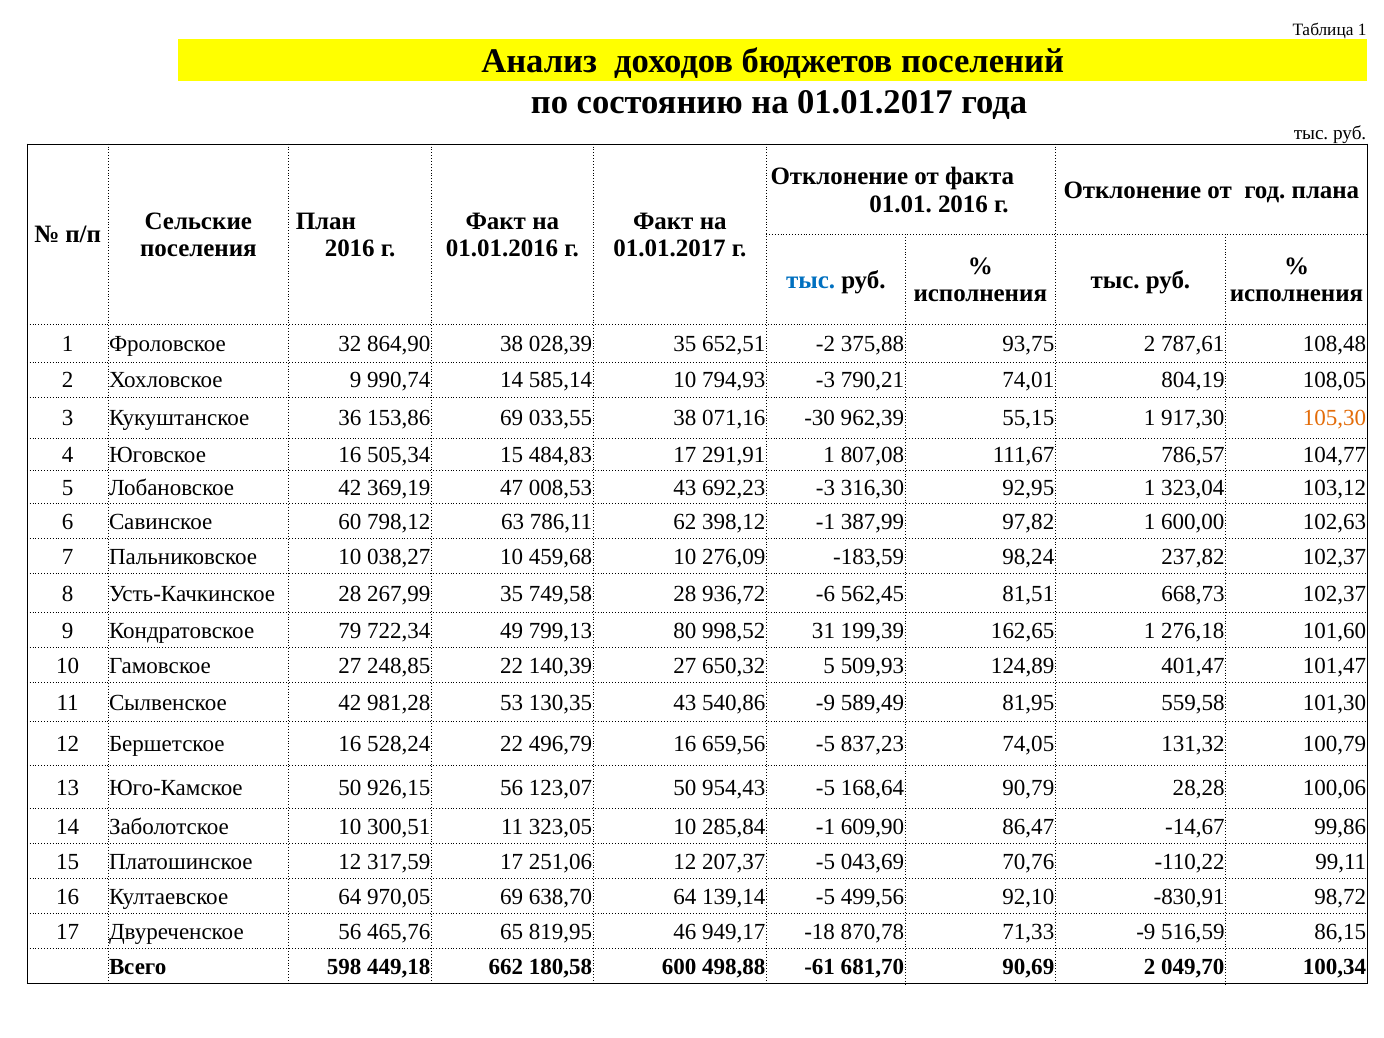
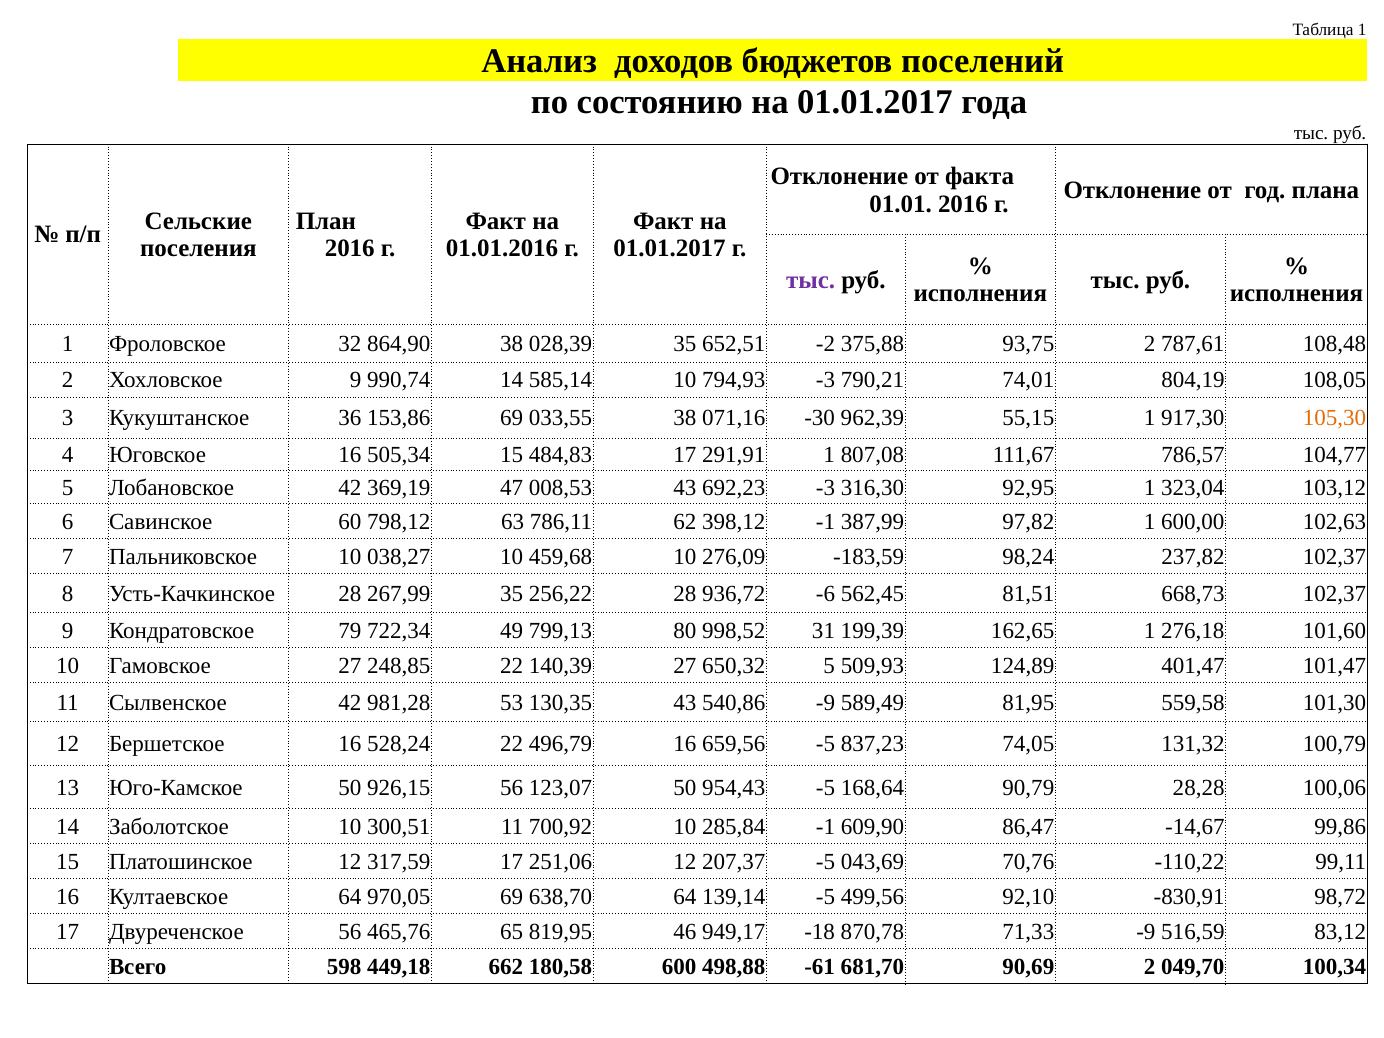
тыс colour: blue -> purple (811, 280)
749,58: 749,58 -> 256,22 (561, 594)
323,05: 323,05 -> 700,92 (561, 827)
86,15: 86,15 -> 83,12 (1340, 932)
